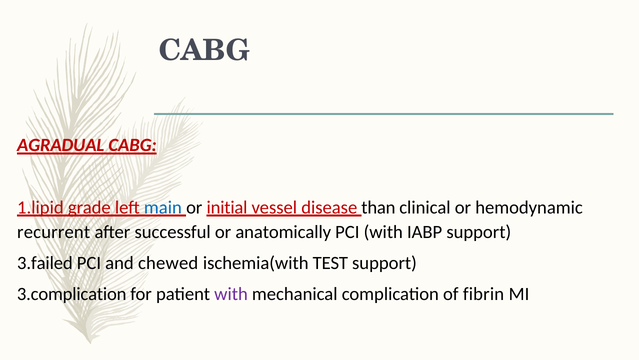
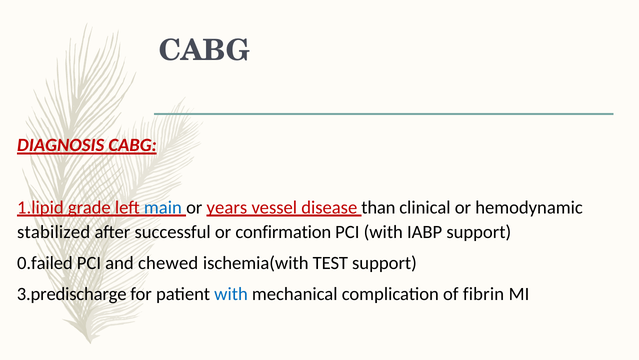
AGRADUAL: AGRADUAL -> DIAGNOSIS (61, 145)
initial: initial -> years (227, 207)
recurrent: recurrent -> stabilized (54, 232)
anatomically: anatomically -> confirmation (283, 232)
3.failed: 3.failed -> 0.failed (45, 263)
3.complication: 3.complication -> 3.predischarge (72, 294)
with colour: purple -> blue (231, 294)
